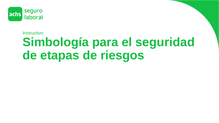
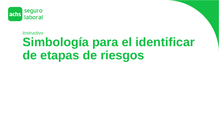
seguridad: seguridad -> identificar (165, 42)
